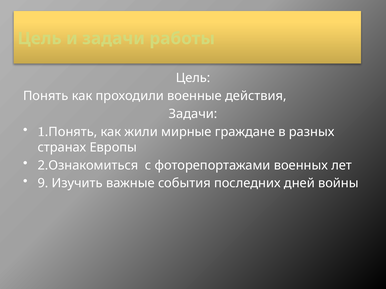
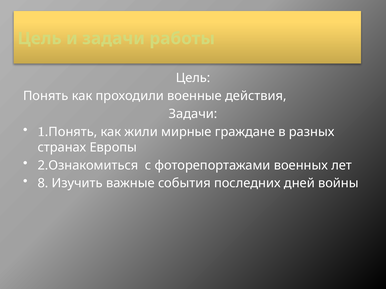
9: 9 -> 8 (43, 184)
